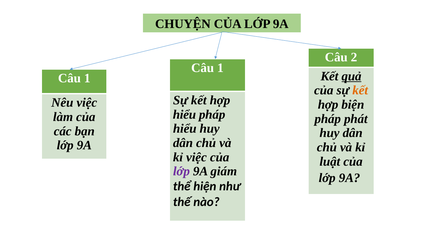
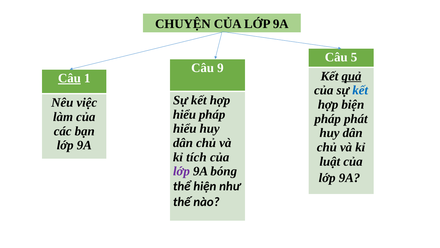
2: 2 -> 5 (354, 57)
1: 1 -> 9 (220, 68)
Câu underline: none -> present (69, 78)
kết colour: orange -> blue (360, 90)
kỉ việc: việc -> tích (196, 157)
giám: giám -> bóng (224, 171)
